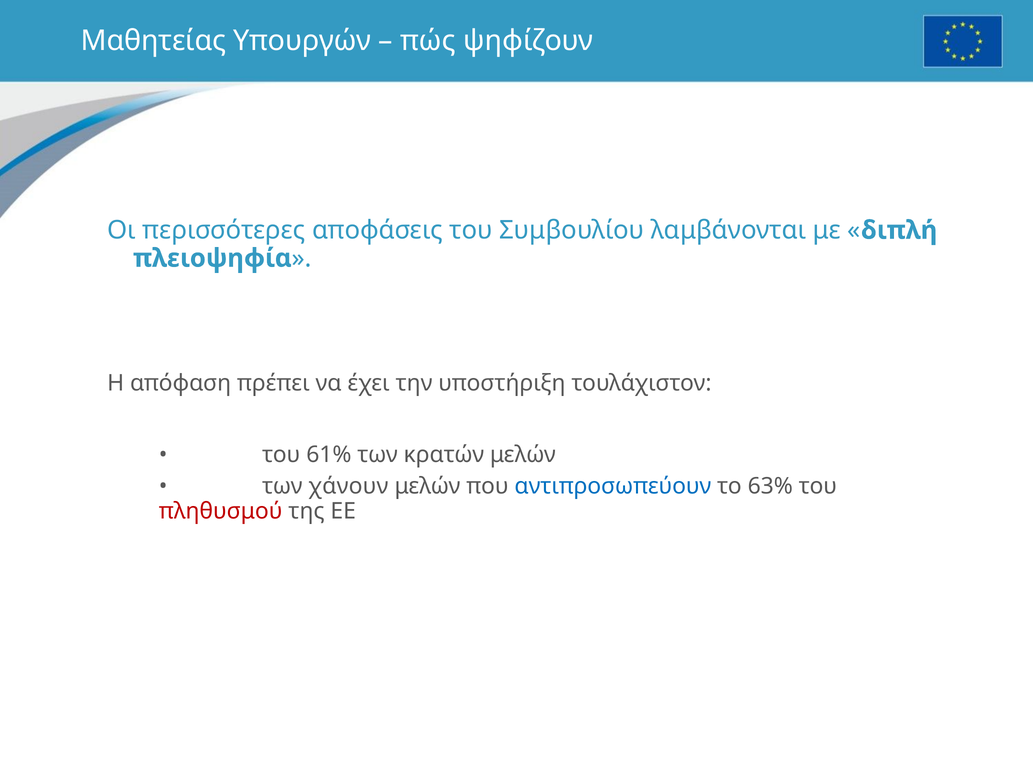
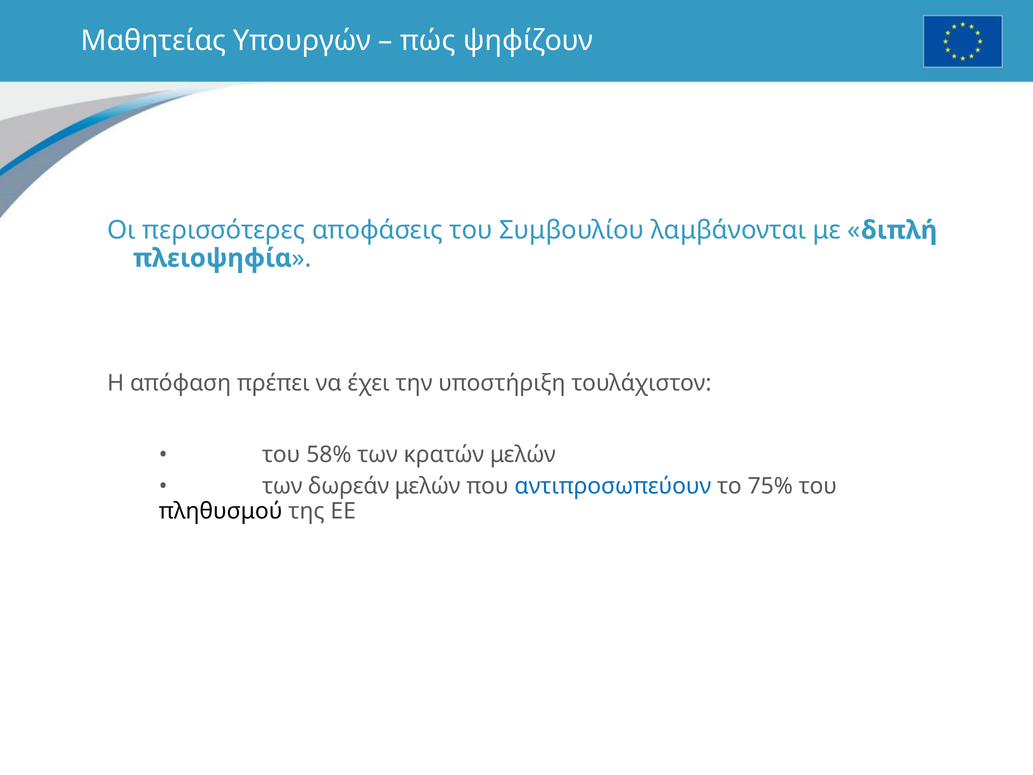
61%: 61% -> 58% (329, 454)
χάνουν: χάνουν -> δωρεάν (349, 486)
63%: 63% -> 75% (770, 486)
πληθυσμού colour: red -> black (221, 511)
